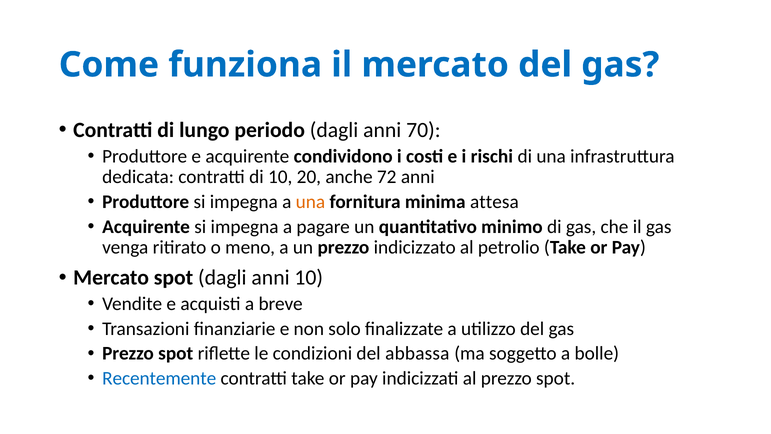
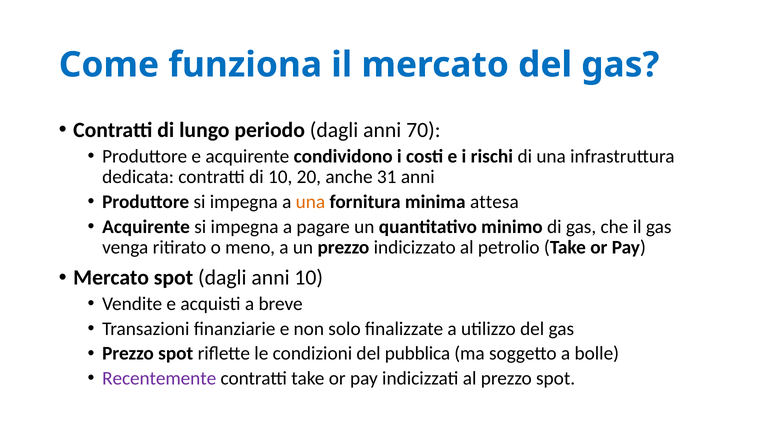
72: 72 -> 31 (387, 177)
abbassa: abbassa -> pubblica (418, 353)
Recentemente colour: blue -> purple (159, 378)
